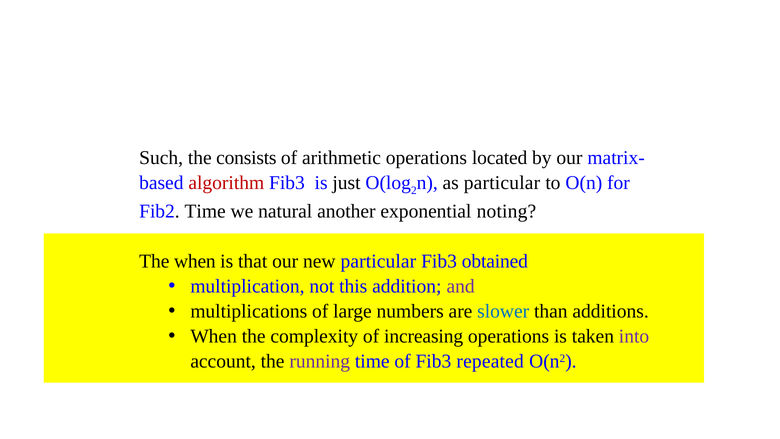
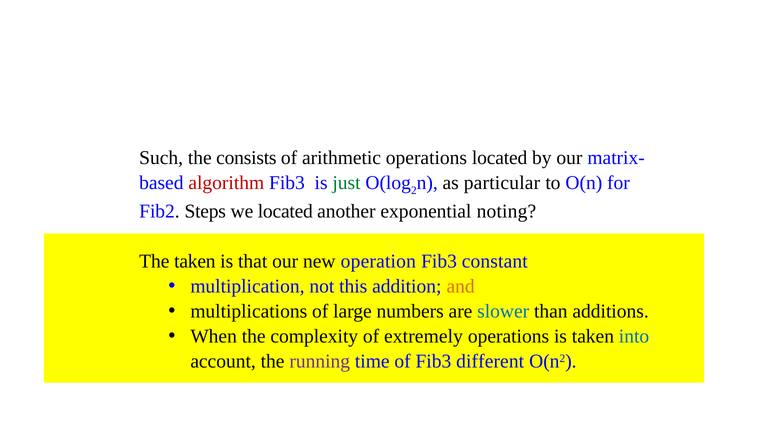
just colour: black -> green (346, 183)
Fib2 Time: Time -> Steps (205, 211)
we natural: natural -> located (285, 211)
The when: when -> taken (195, 261)
new particular: particular -> operation (378, 261)
obtained: obtained -> constant (495, 261)
and colour: purple -> orange (461, 286)
increasing: increasing -> extremely (424, 336)
into colour: purple -> blue (634, 336)
repeated: repeated -> different (490, 361)
